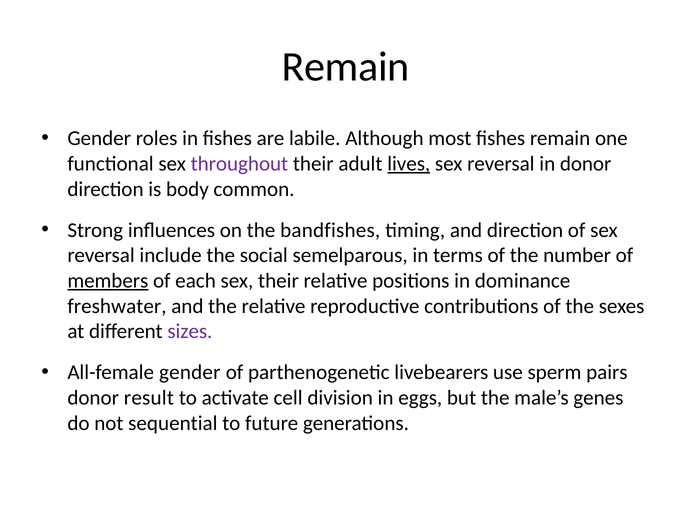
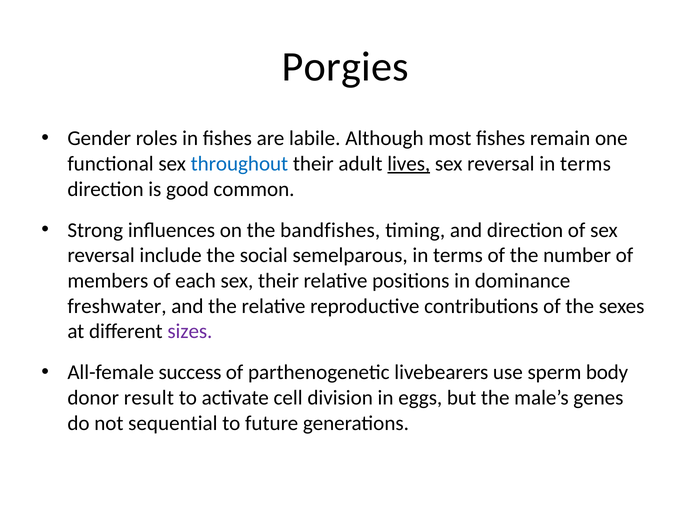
Remain: Remain -> Porgies (345, 67)
throughout colour: purple -> blue (239, 164)
reversal in donor: donor -> terms (586, 164)
body: body -> good (188, 189)
members underline: present -> none (108, 281)
All-female gender: gender -> success (190, 373)
pairs: pairs -> body (607, 373)
